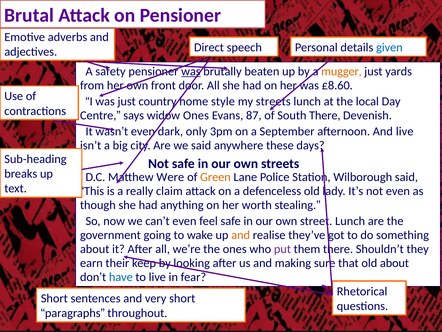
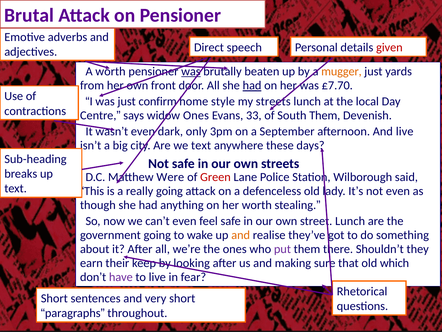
given colour: blue -> red (389, 47)
A safety: safety -> worth (110, 71)
had underline: none -> present (252, 85)
£8.60: £8.60 -> £7.70 (337, 85)
country: country -> confirm (158, 101)
87: 87 -> 33 (254, 115)
South There: There -> Them (325, 115)
we said: said -> text (201, 145)
Green colour: orange -> red (215, 177)
really claim: claim -> going (169, 191)
old about: about -> which (395, 263)
have colour: blue -> purple (121, 277)
